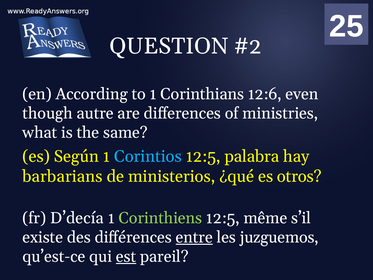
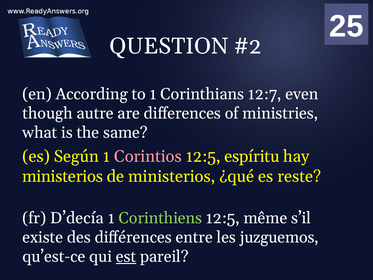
12:6: 12:6 -> 12:7 (265, 94)
Corintios colour: light blue -> pink (148, 156)
palabra: palabra -> espíritu (252, 156)
barbarians: barbarians -> ministerios (63, 176)
otros: otros -> reste (299, 176)
entre underline: present -> none (194, 237)
